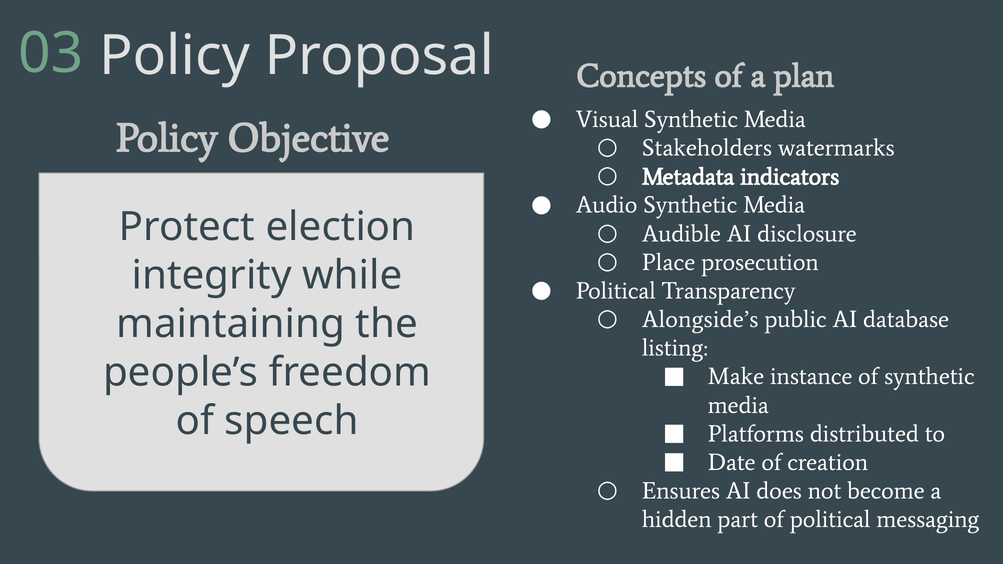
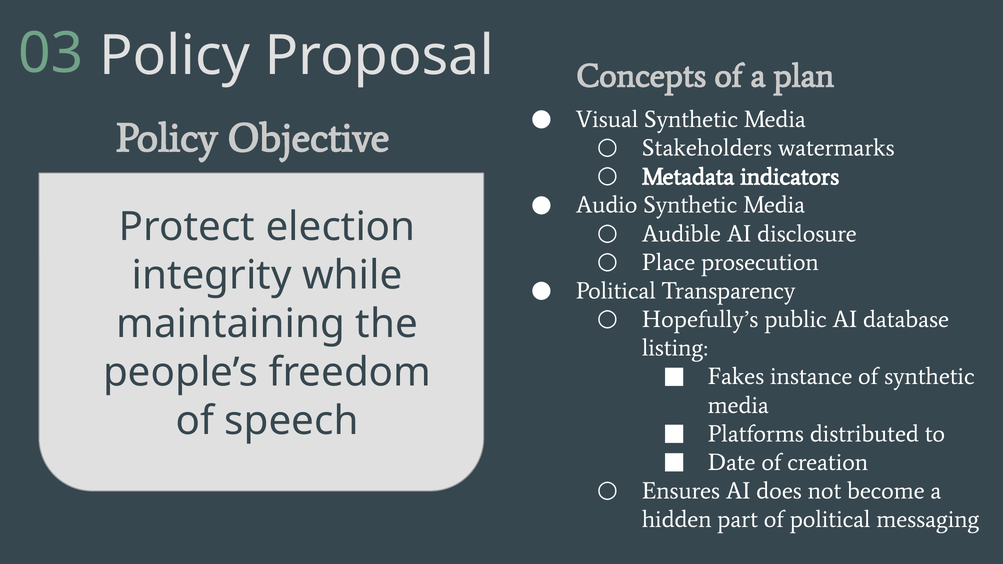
Alongside’s: Alongside’s -> Hopefully’s (700, 320)
Make: Make -> Fakes (736, 377)
